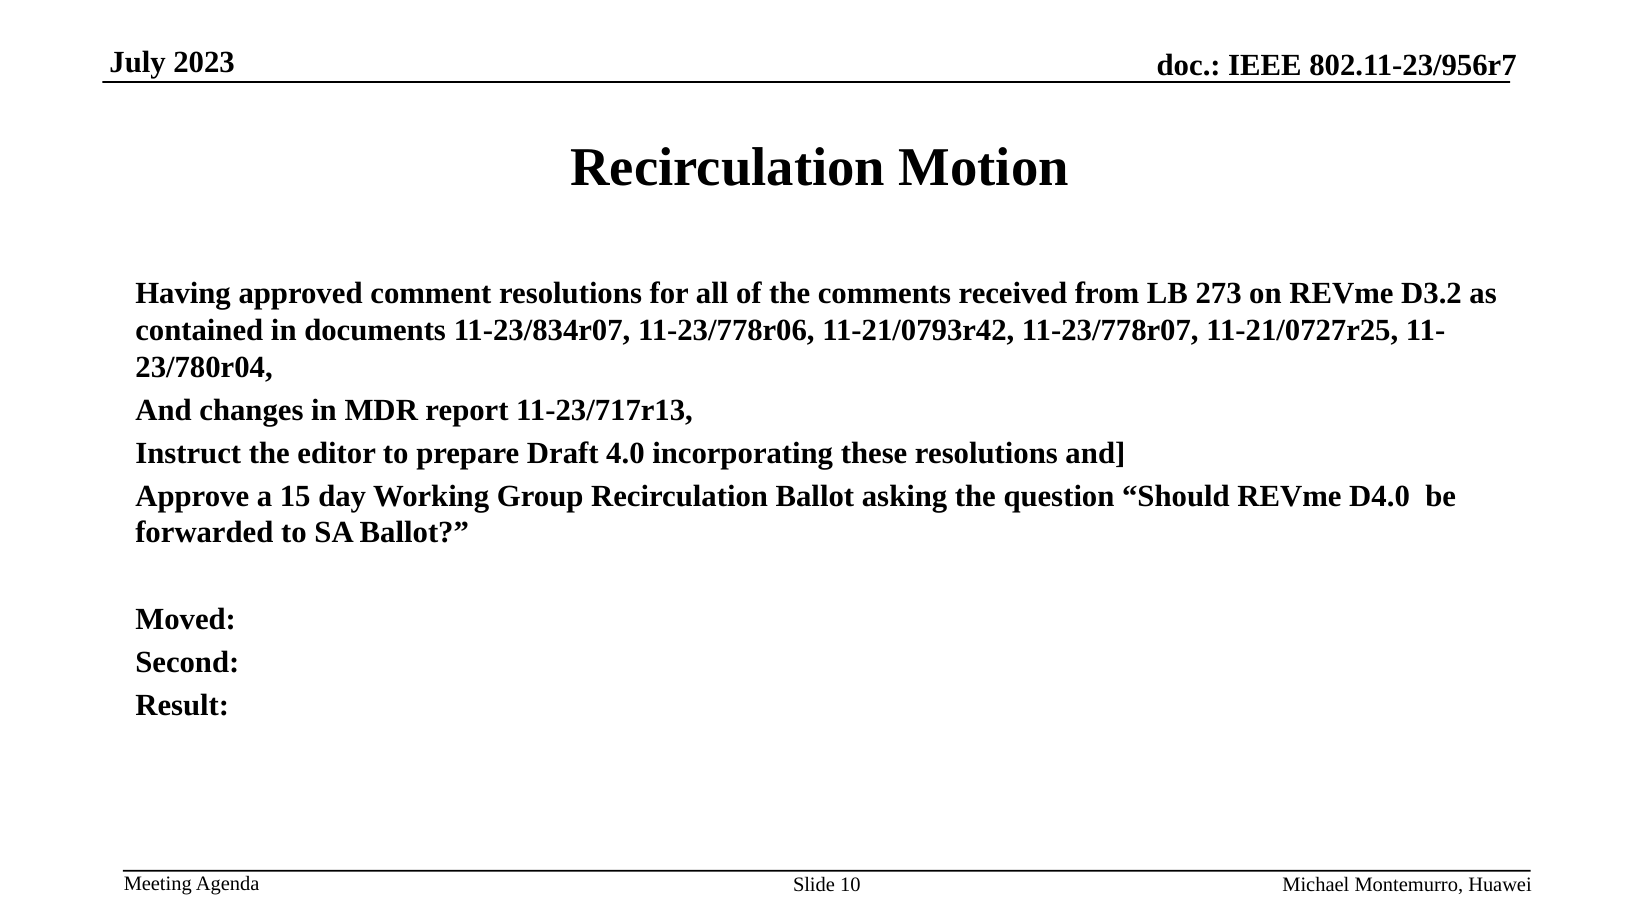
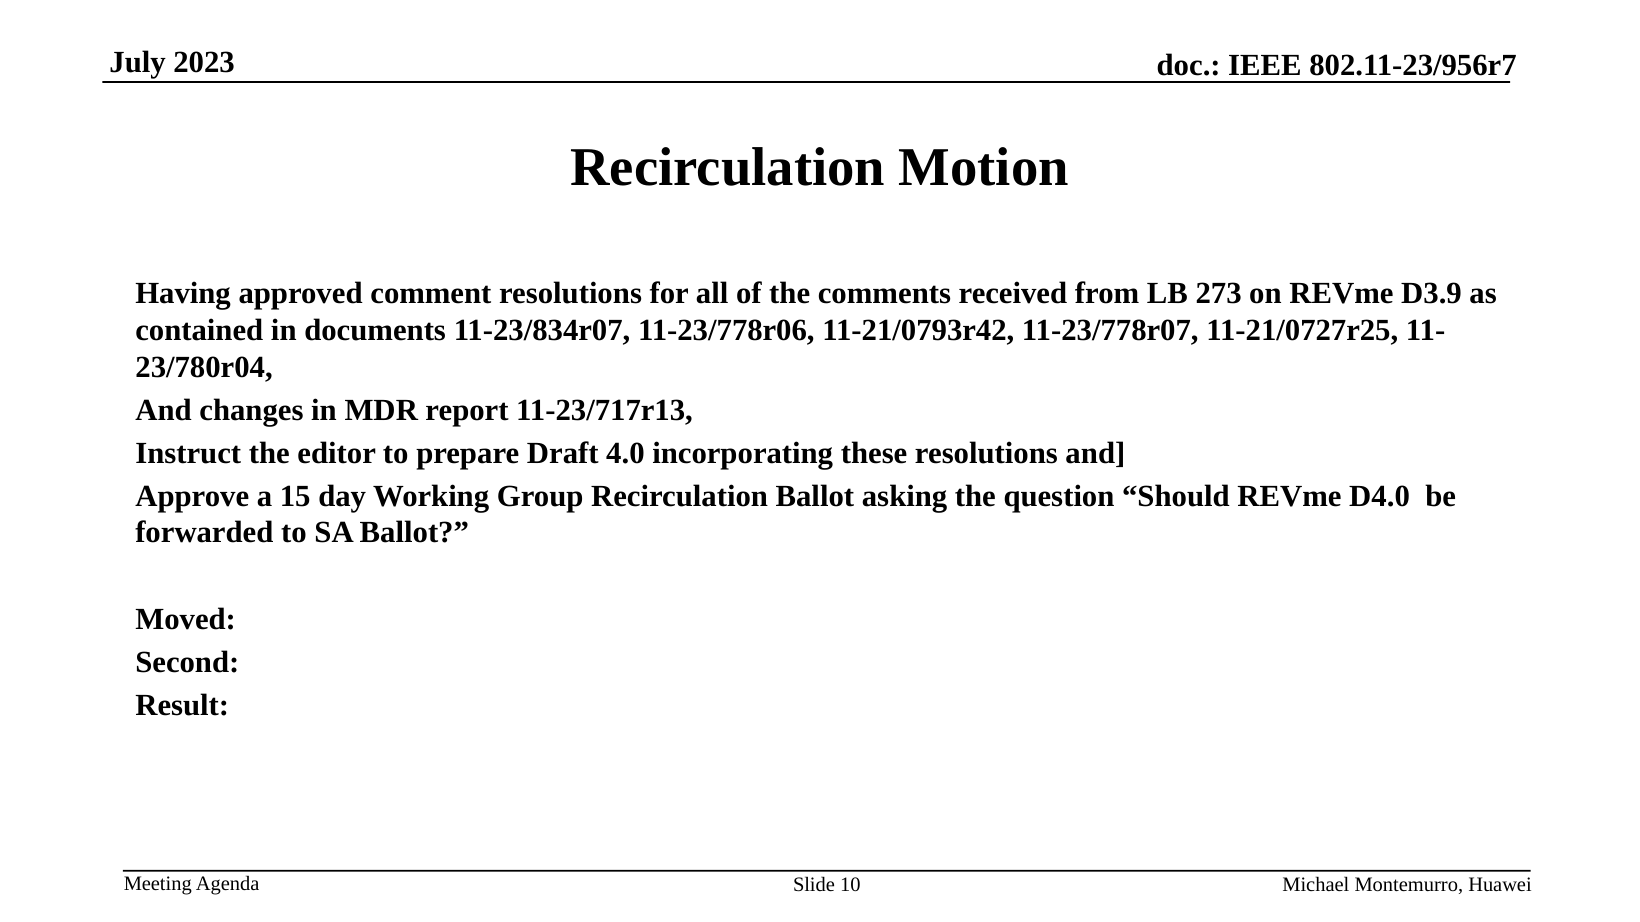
D3.2: D3.2 -> D3.9 (1432, 293)
